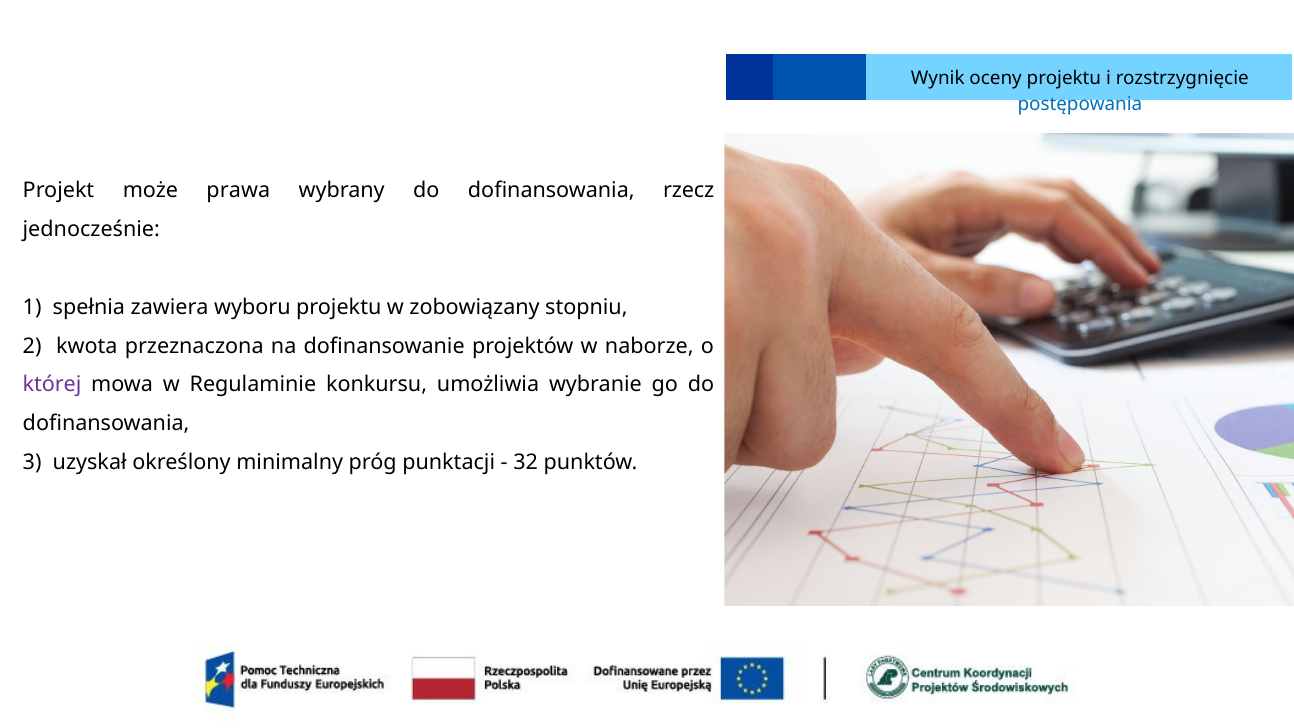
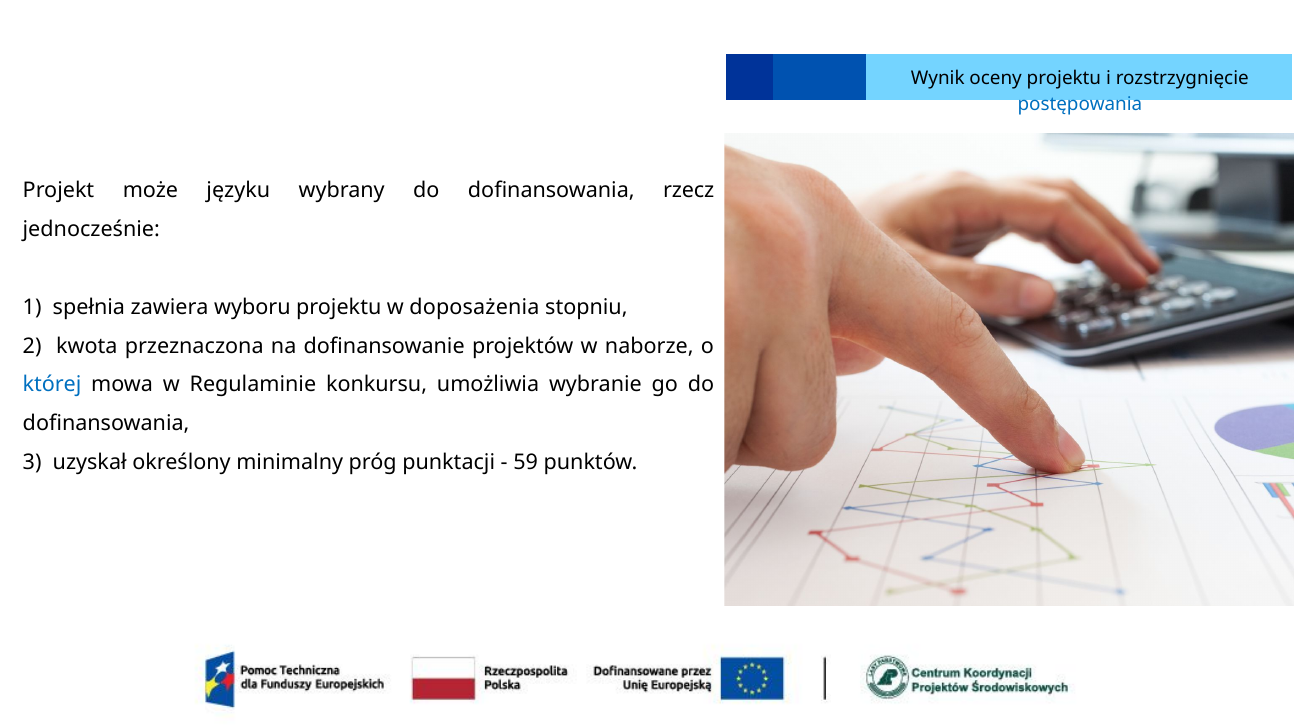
prawa: prawa -> języku (238, 191)
zobowiązany: zobowiązany -> doposażenia (474, 307)
której colour: purple -> blue (52, 385)
32: 32 -> 59 (526, 462)
